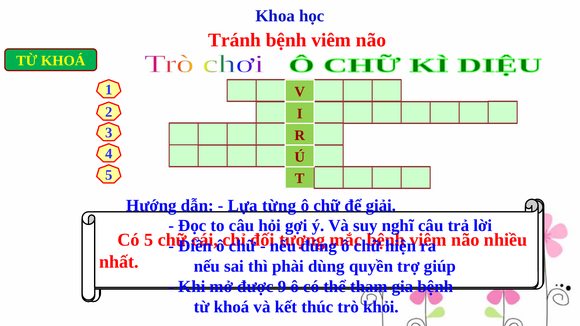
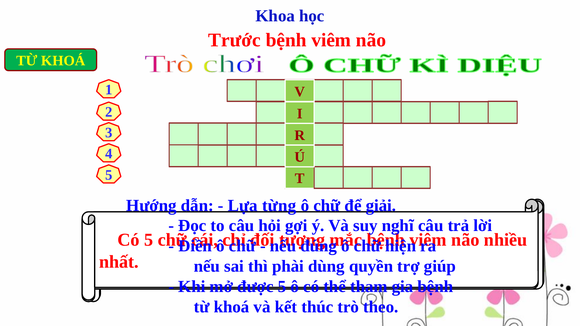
Tránh: Tránh -> Trước (235, 40)
được 9: 9 -> 5 (282, 287)
trò khỏi: khỏi -> theo (381, 307)
